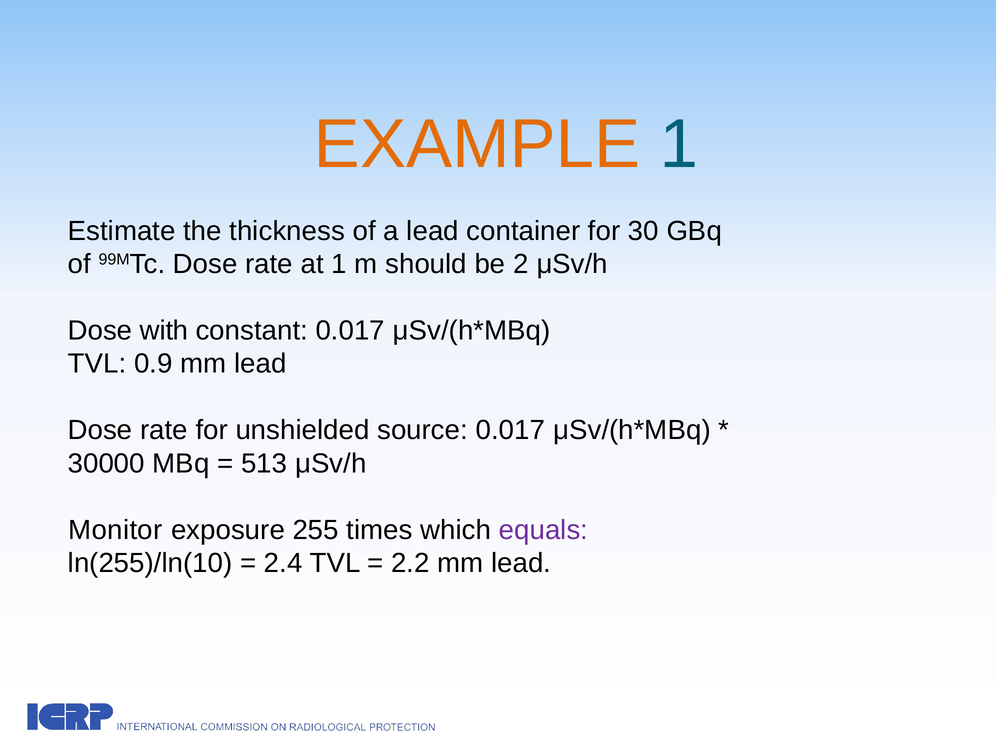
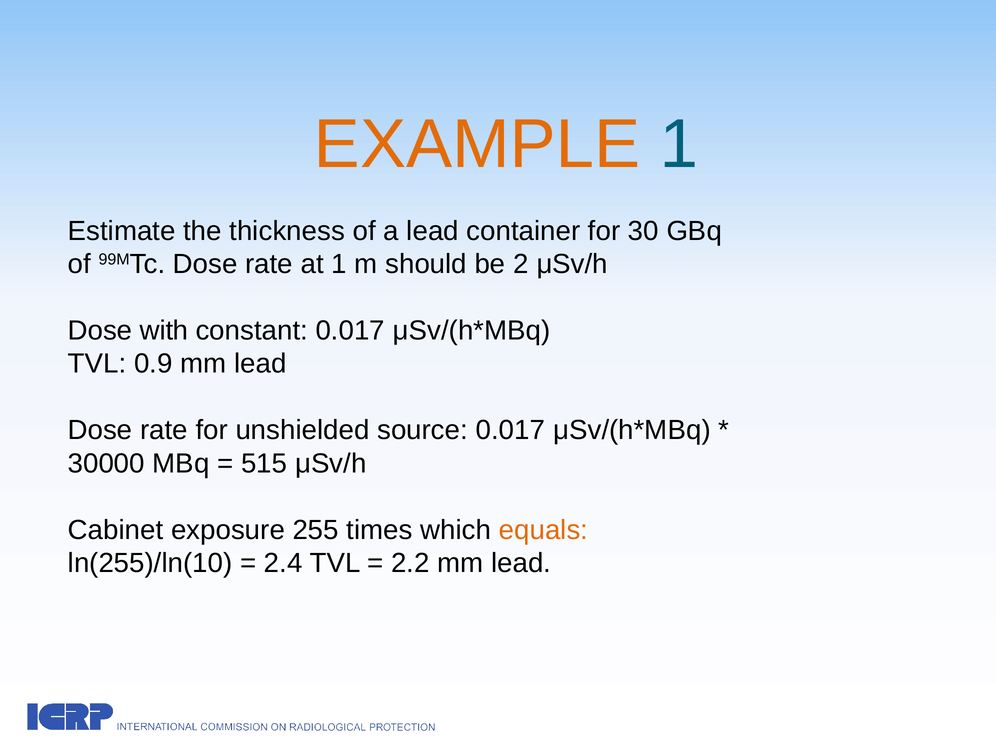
513: 513 -> 515 (264, 463)
Monitor: Monitor -> Cabinet (116, 530)
equals colour: purple -> orange (543, 530)
